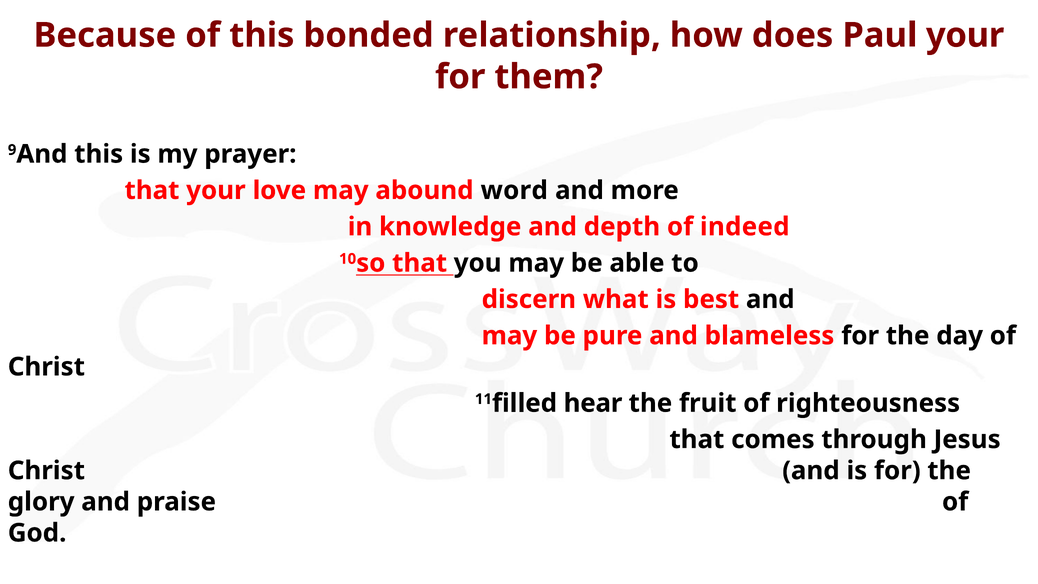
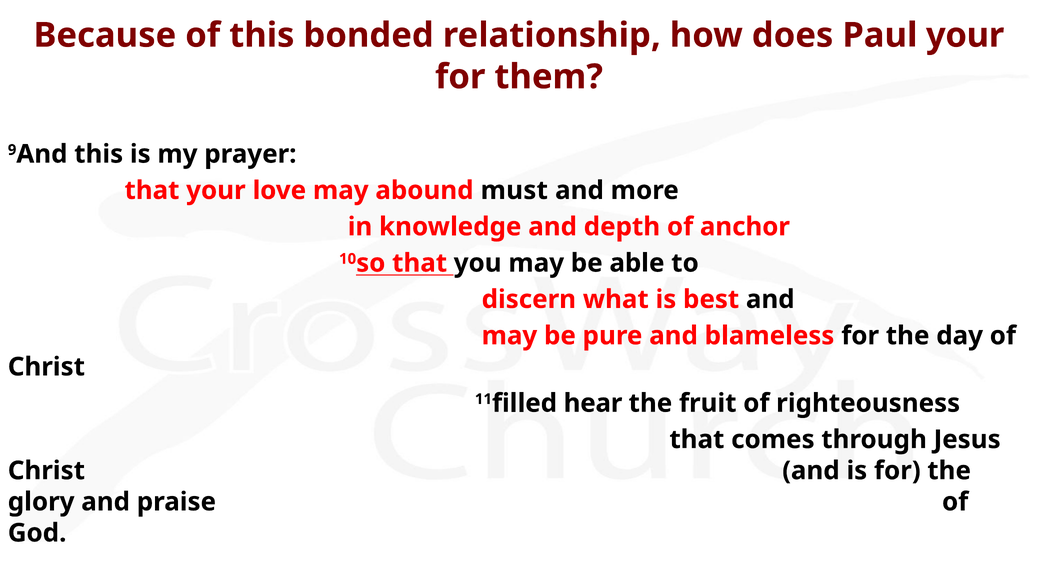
word: word -> must (514, 190)
indeed: indeed -> anchor (745, 227)
